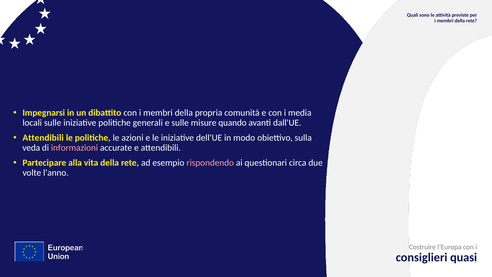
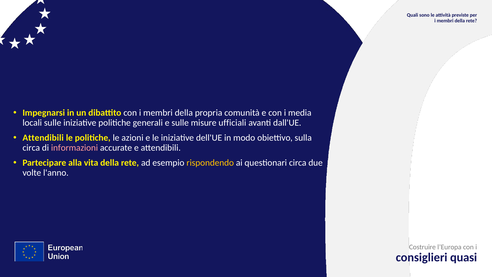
quando: quando -> ufficiali (232, 123)
veda: veda -> circa (31, 148)
rispondendo colour: pink -> yellow (210, 163)
